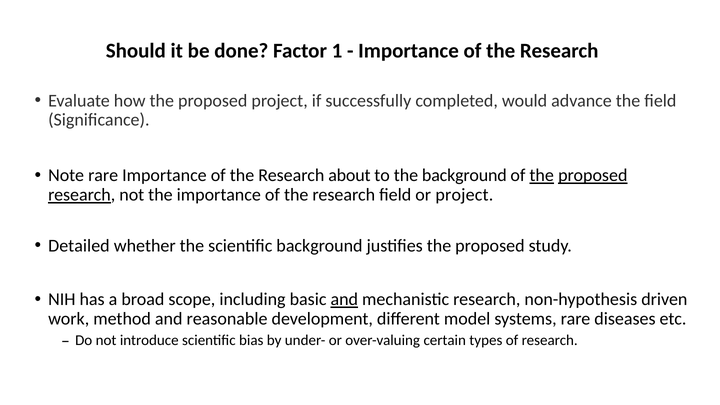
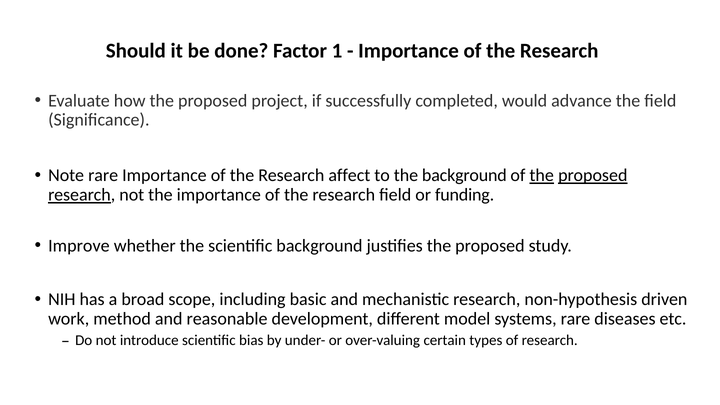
about: about -> affect (349, 176)
or project: project -> funding (465, 195)
Detailed: Detailed -> Improve (79, 246)
and underline: present -> none (344, 299)
